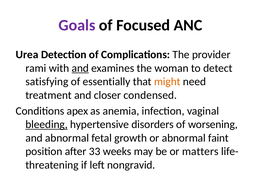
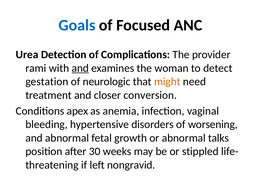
Goals colour: purple -> blue (77, 25)
satisfying: satisfying -> gestation (47, 81)
essentially: essentially -> neurologic (107, 81)
condensed: condensed -> conversion (150, 95)
bleeding underline: present -> none (47, 124)
faint: faint -> talks (218, 138)
33: 33 -> 30 (95, 151)
matters: matters -> stippled (200, 151)
